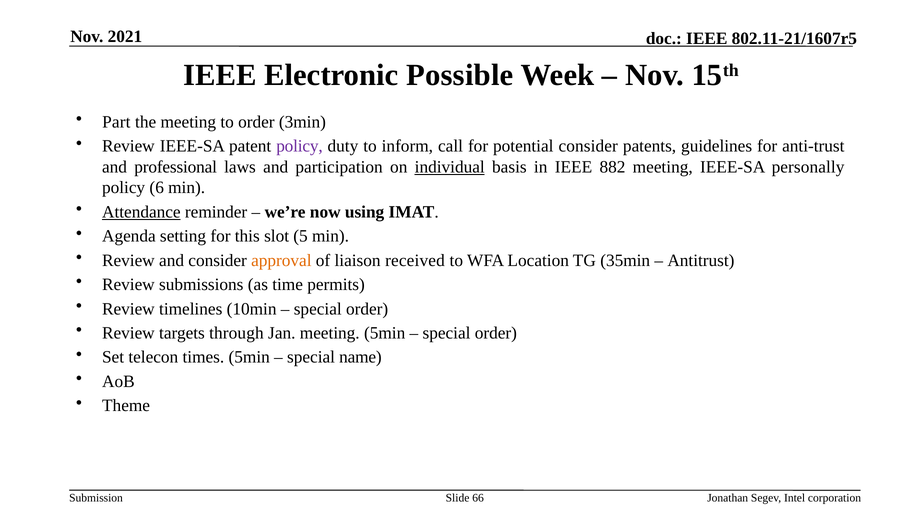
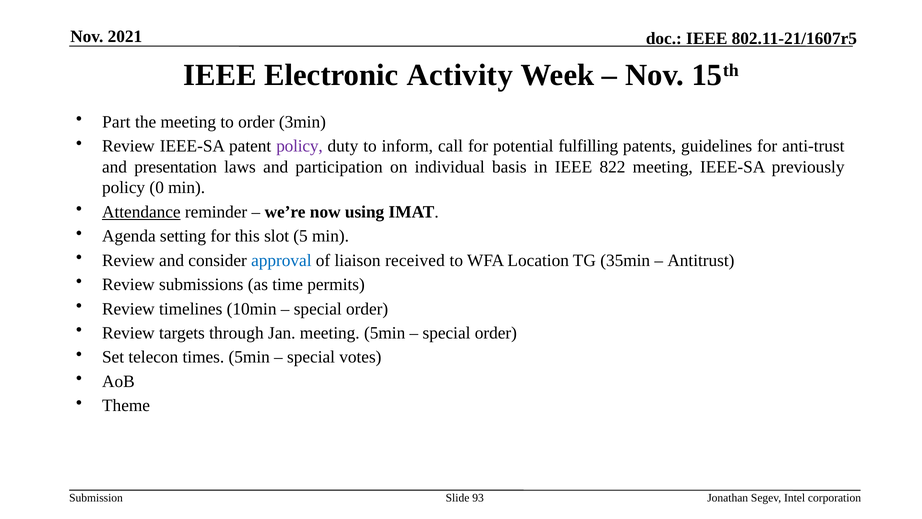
Possible: Possible -> Activity (460, 75)
potential consider: consider -> fulfilling (588, 146)
professional: professional -> presentation (176, 167)
individual underline: present -> none (450, 167)
882: 882 -> 822 (612, 167)
personally: personally -> previously (808, 167)
6: 6 -> 0 (157, 188)
approval colour: orange -> blue (281, 260)
name: name -> votes (360, 357)
66: 66 -> 93 (478, 497)
